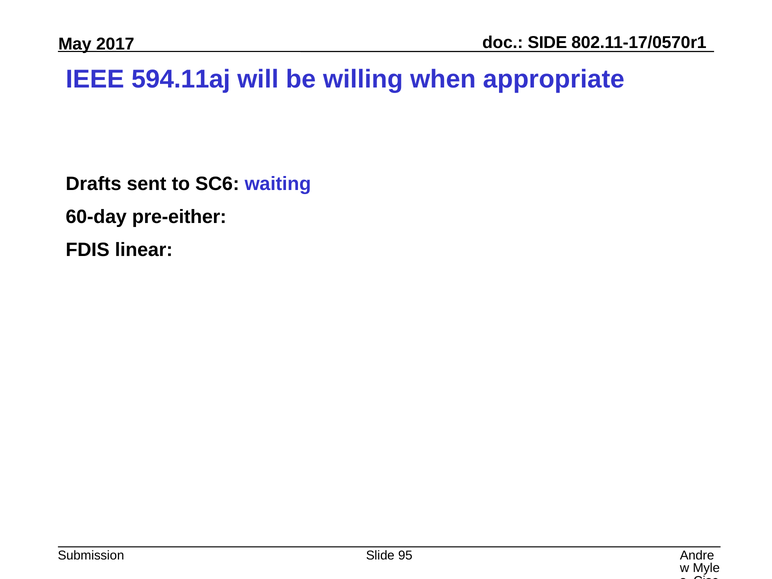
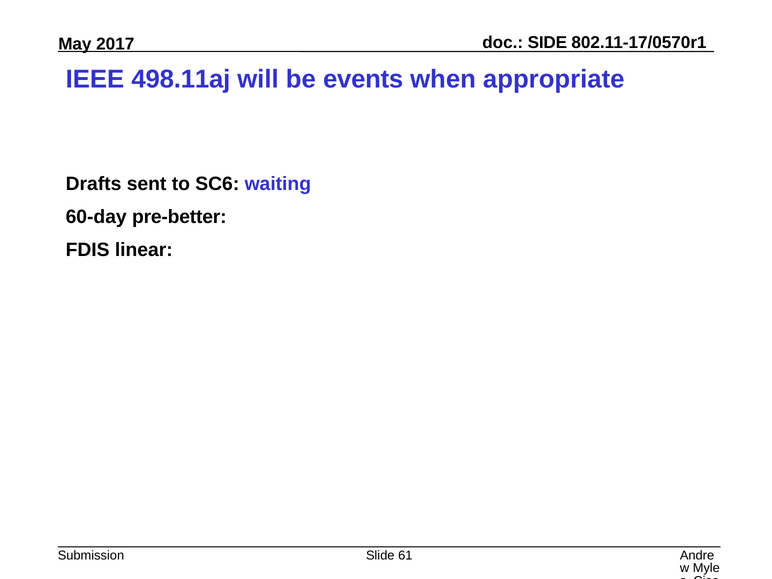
594.11aj: 594.11aj -> 498.11aj (181, 79)
willing: willing -> events (363, 79)
pre-either: pre-either -> pre-better (179, 217)
95: 95 -> 61 (405, 555)
